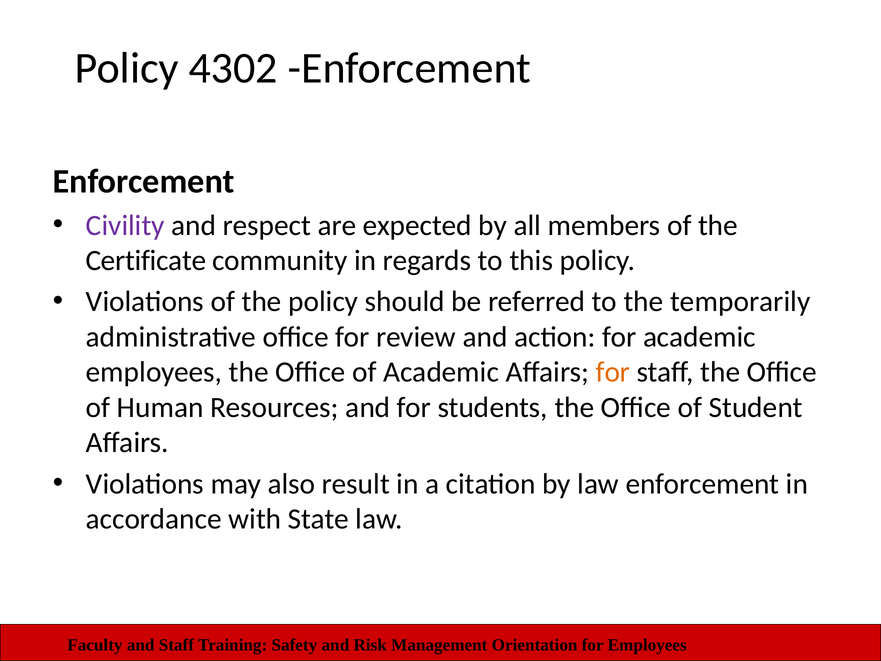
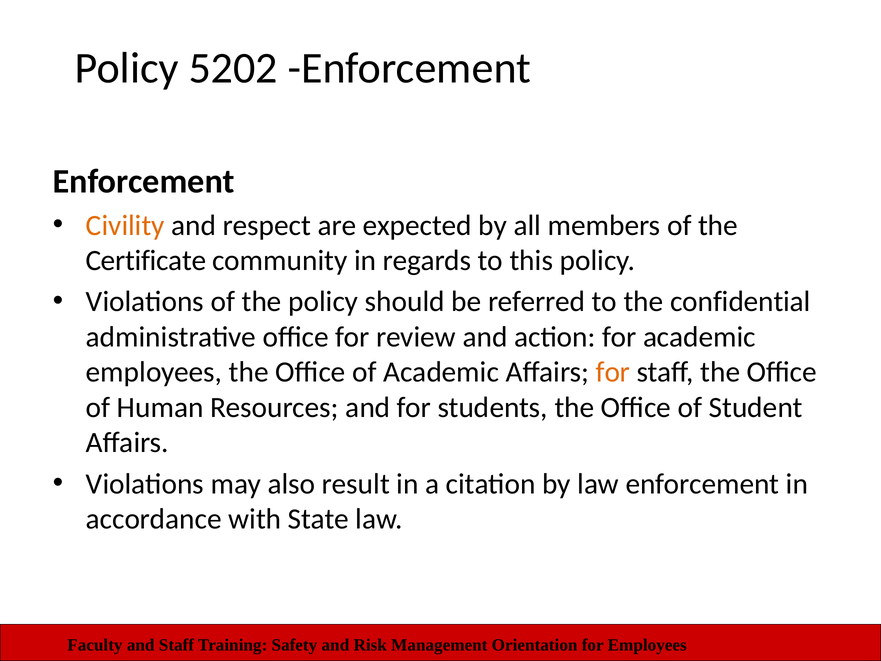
4302: 4302 -> 5202 (233, 68)
Civility colour: purple -> orange (125, 225)
temporarily: temporarily -> confidential (740, 302)
